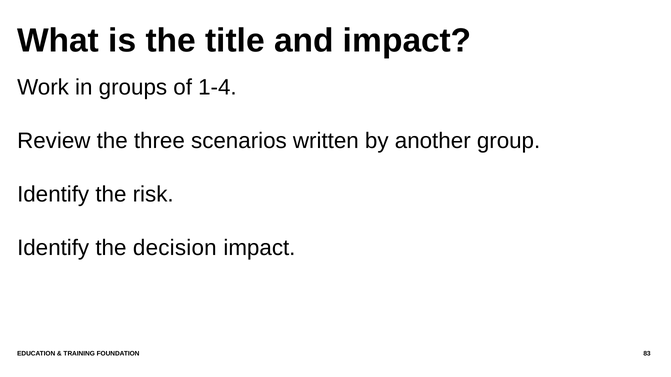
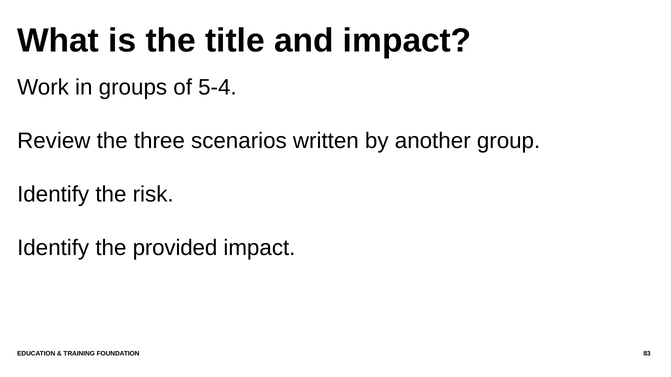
1-4: 1-4 -> 5-4 (217, 87)
decision: decision -> provided (175, 248)
